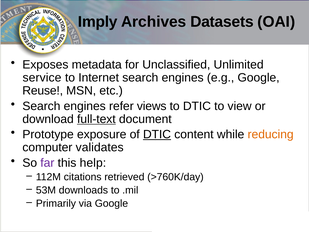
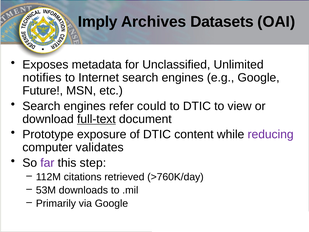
service: service -> notifies (42, 78)
Reuse: Reuse -> Future (43, 91)
views: views -> could (152, 106)
DTIC underline: present -> none (157, 134)
reducing colour: orange -> purple (271, 134)
help: help -> step (93, 163)
